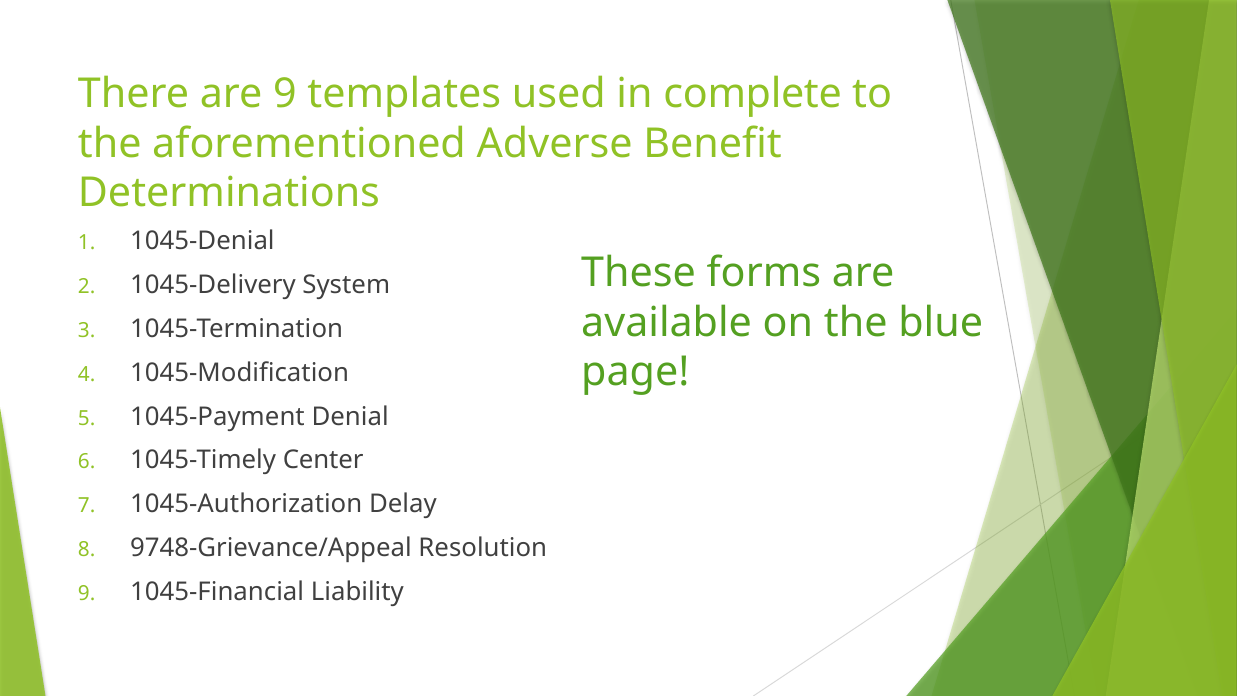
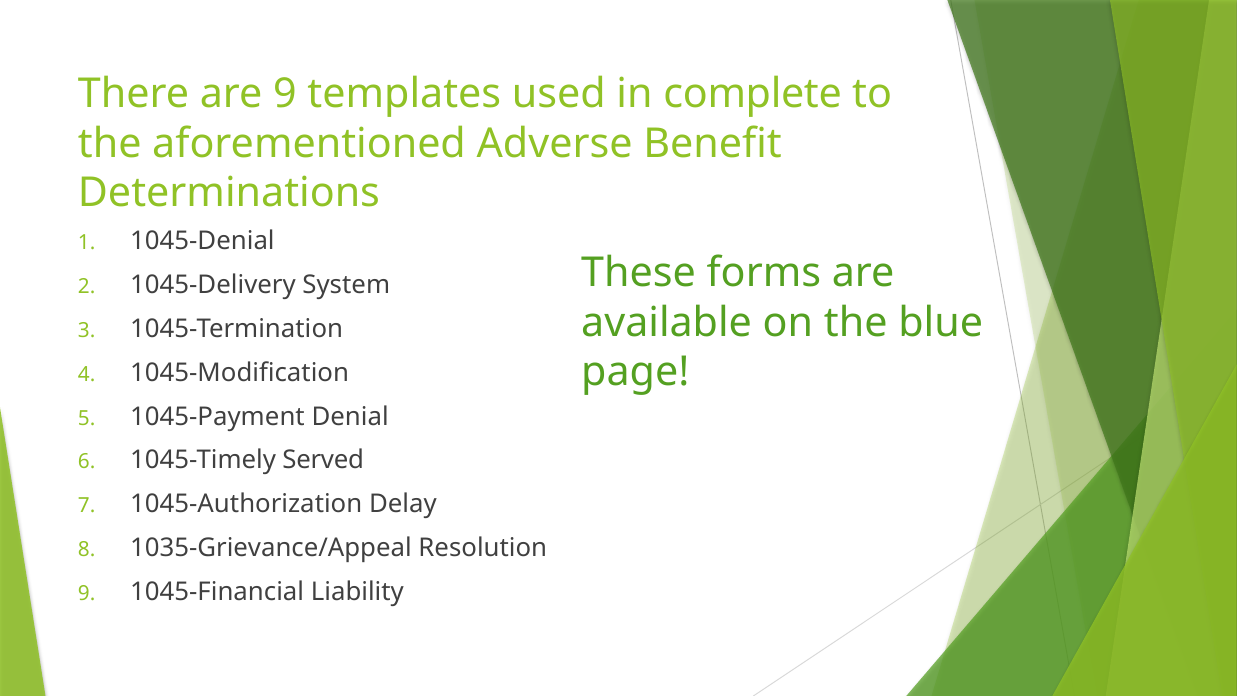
Center: Center -> Served (323, 460)
9748-Grievance/Appeal: 9748-Grievance/Appeal -> 1035-Grievance/Appeal (271, 548)
